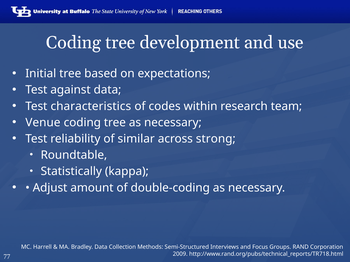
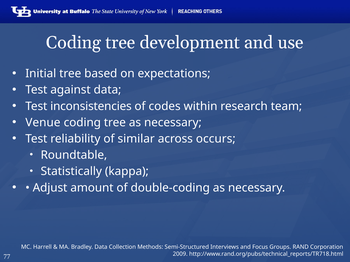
characteristics: characteristics -> inconsistencies (91, 106)
strong: strong -> occurs (216, 139)
